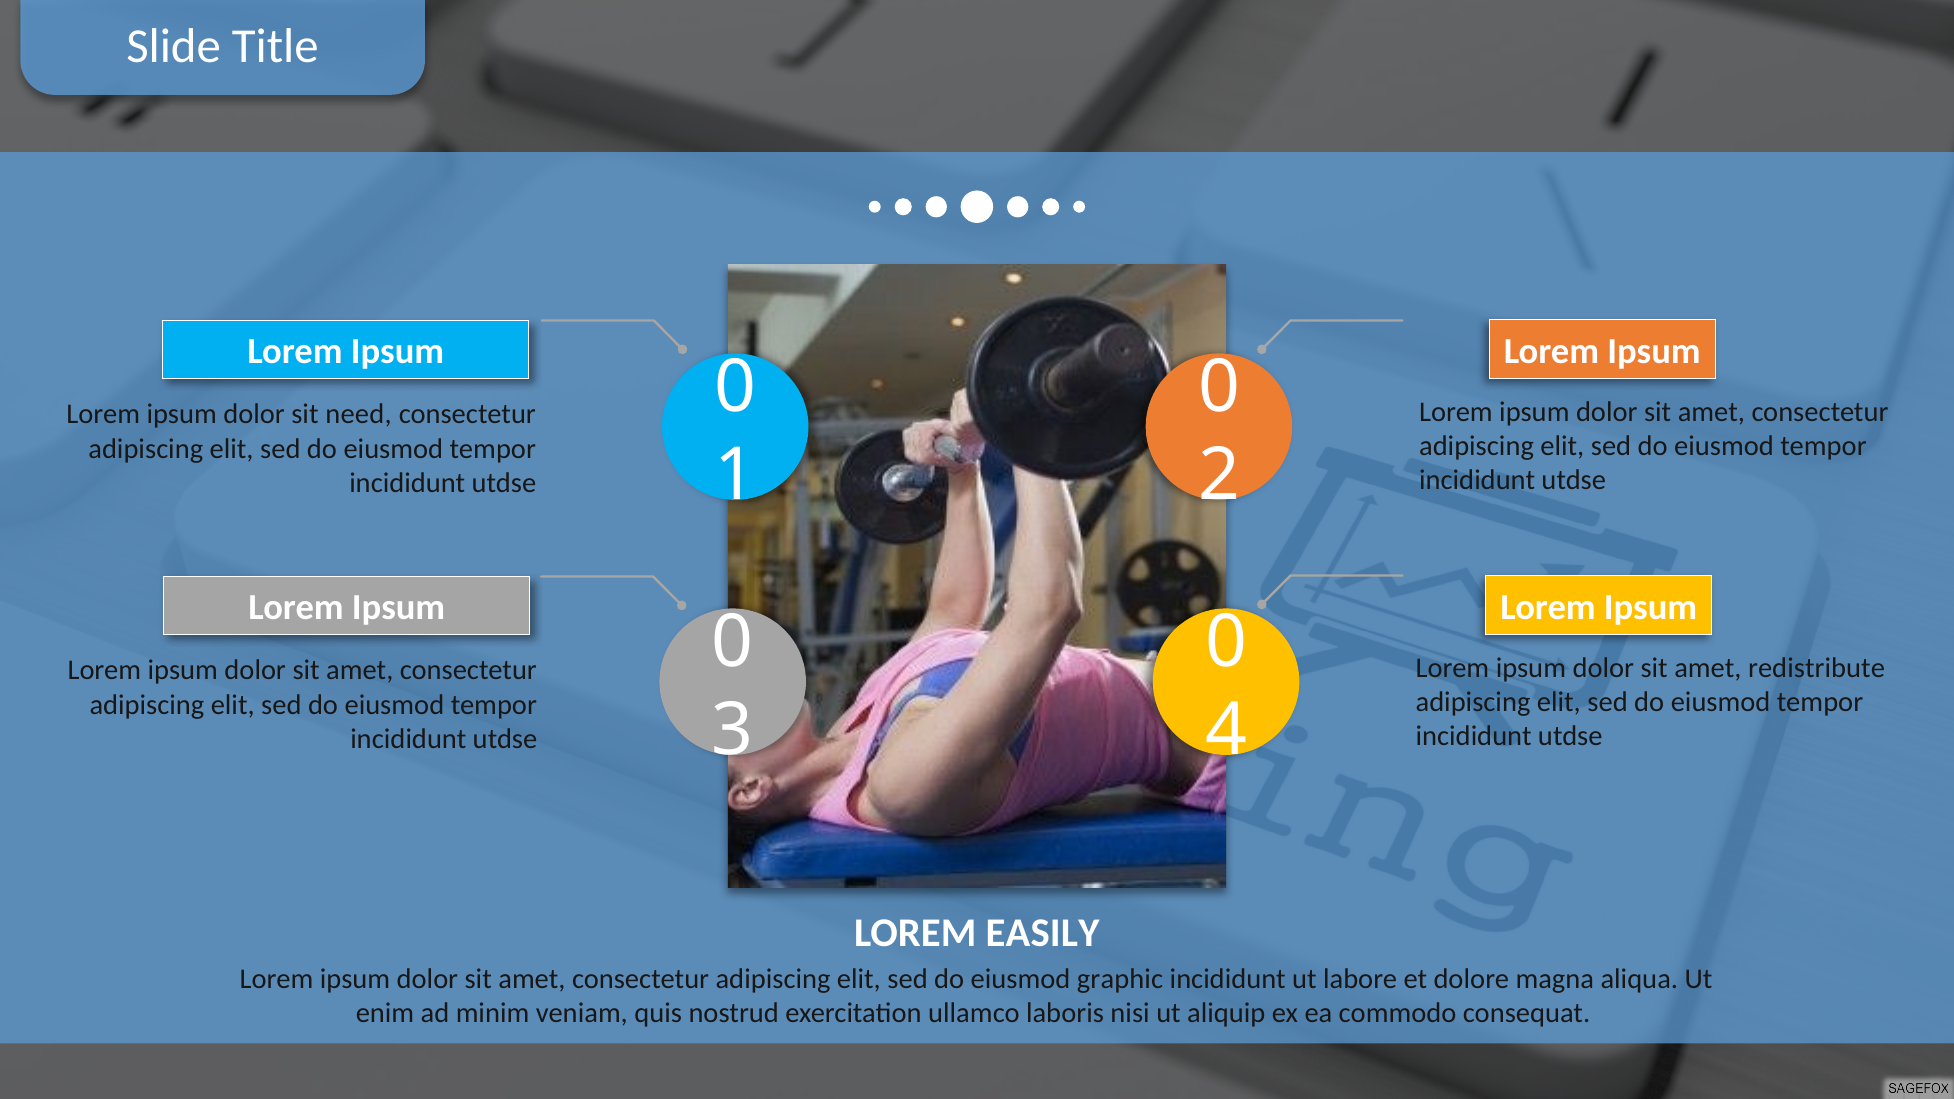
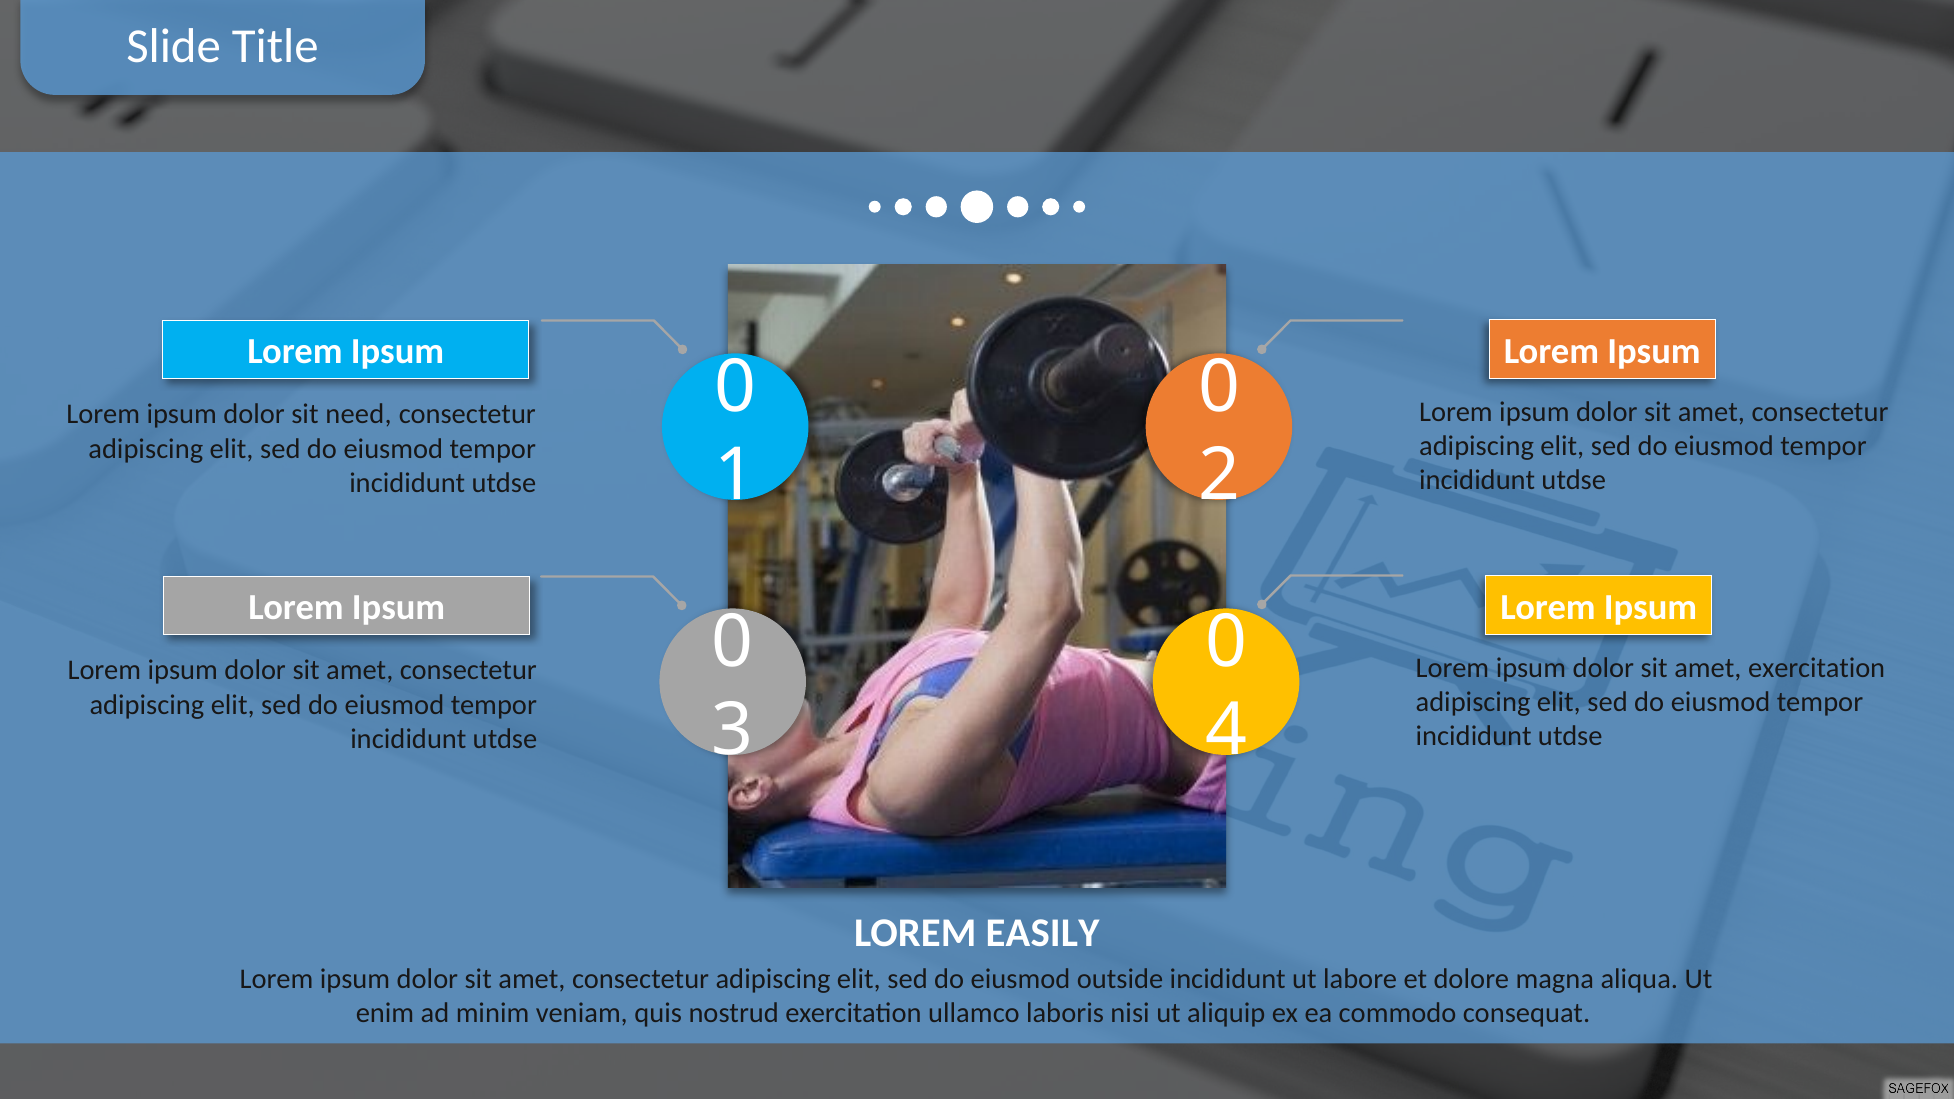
amet redistribute: redistribute -> exercitation (1817, 668)
graphic: graphic -> outside (1120, 979)
